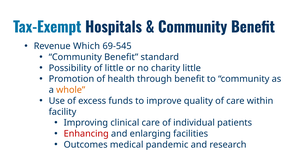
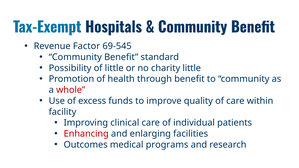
Which: Which -> Factor (87, 46)
whole colour: orange -> red (71, 90)
pandemic: pandemic -> programs (167, 145)
